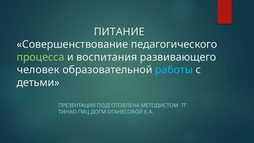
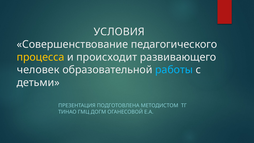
ПИТАНИЕ: ПИТАНИЕ -> УСЛОВИЯ (119, 32)
процесса colour: light green -> yellow (41, 57)
воспитания: воспитания -> происходит (107, 57)
